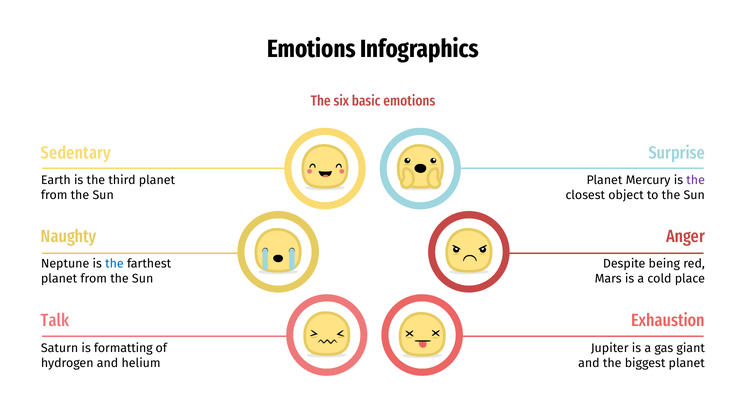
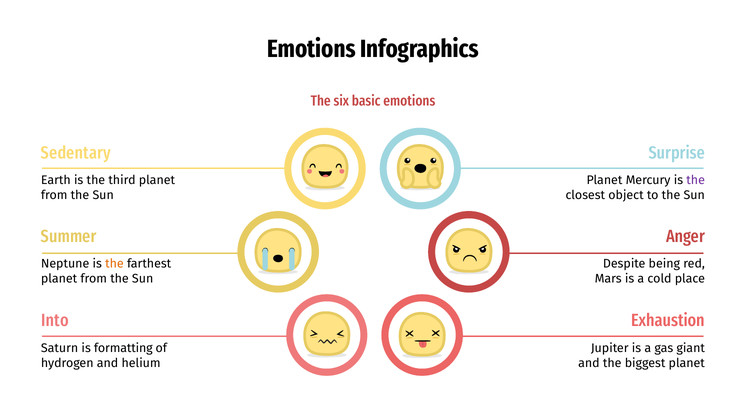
Naughty: Naughty -> Summer (69, 236)
the colour: blue -> orange (114, 264)
Talk: Talk -> Into (55, 320)
